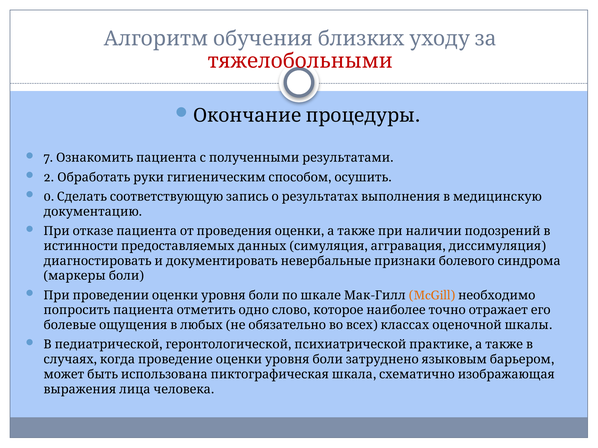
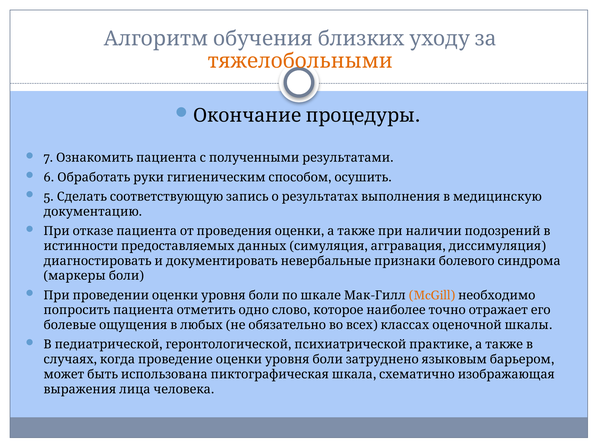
тяжелобольными colour: red -> orange (300, 61)
2: 2 -> 6 (49, 177)
0: 0 -> 5 (49, 197)
